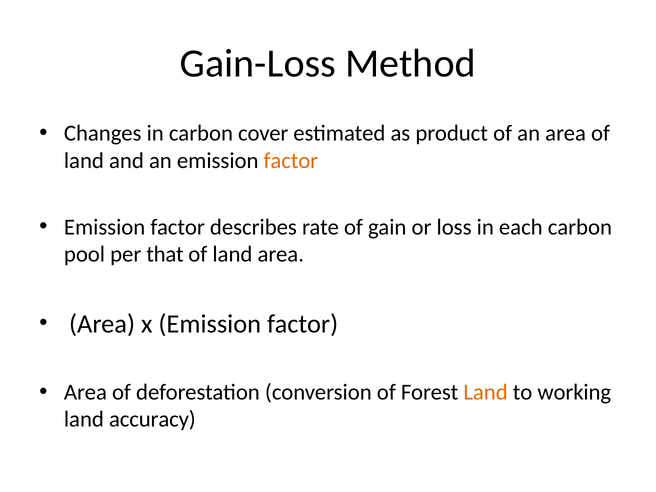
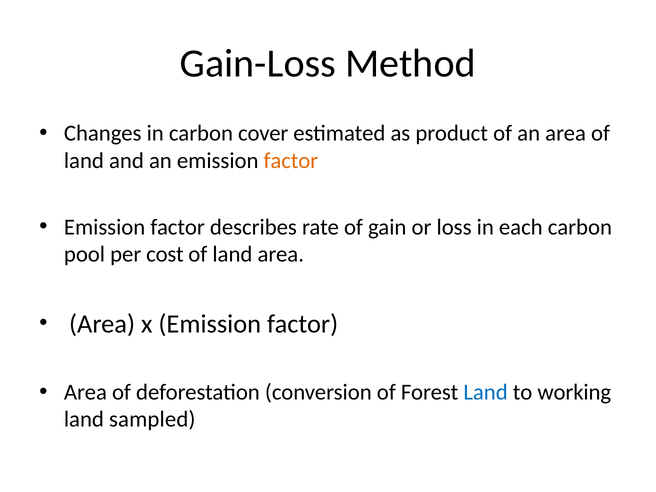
that: that -> cost (165, 254)
Land colour: orange -> blue (486, 392)
accuracy: accuracy -> sampled (152, 419)
